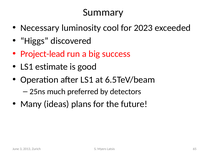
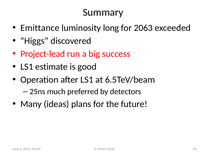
Necessary: Necessary -> Emittance (40, 28)
cool: cool -> long (111, 28)
2023: 2023 -> 2063 (143, 28)
